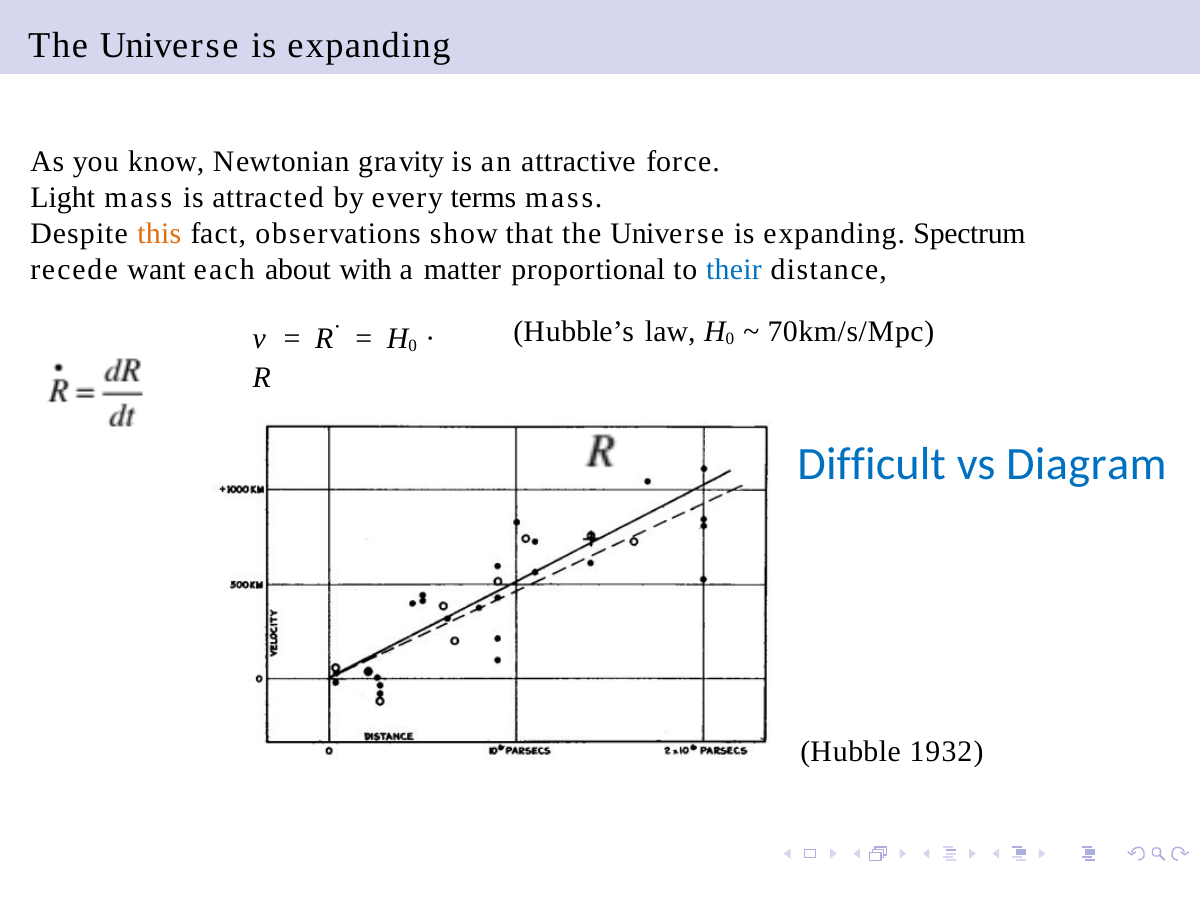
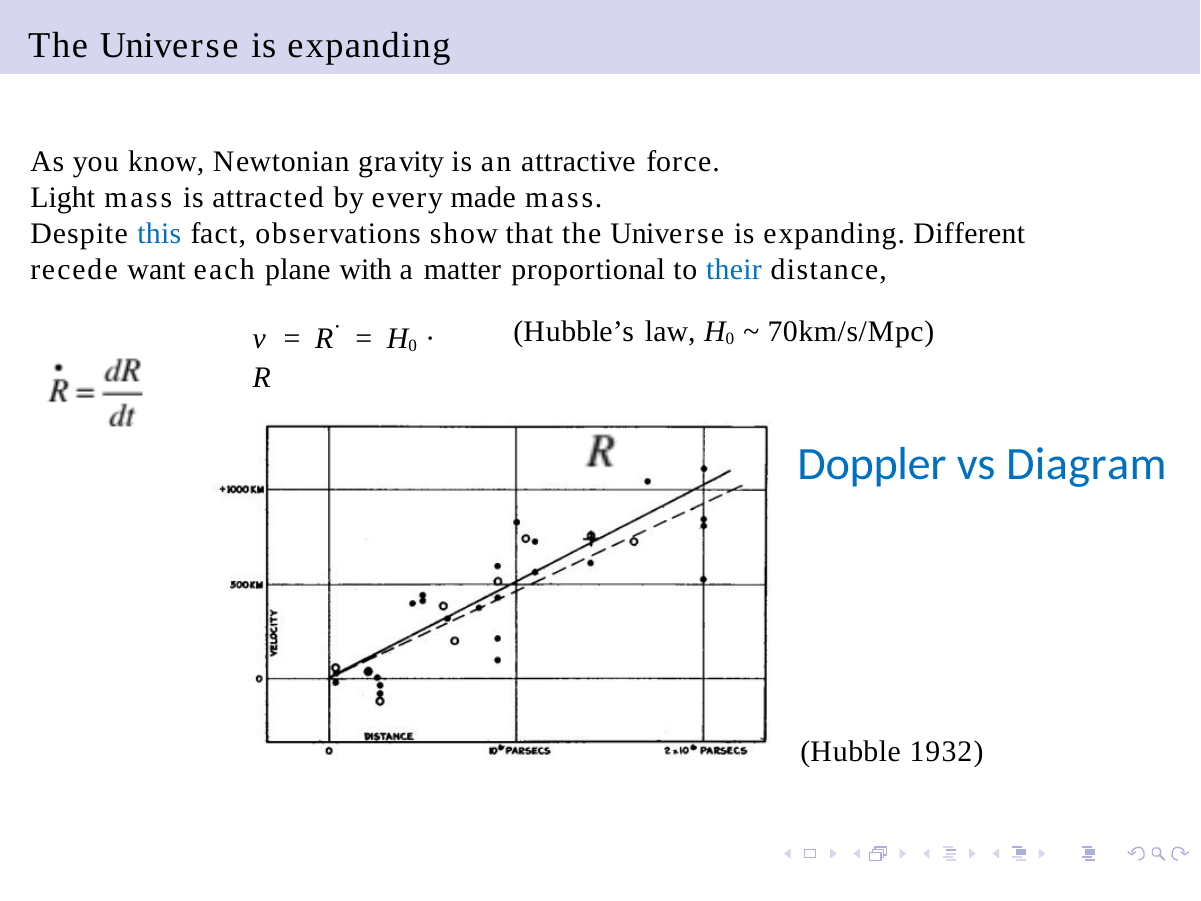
terms: terms -> made (483, 198)
this colour: orange -> blue (159, 234)
Spectrum: Spectrum -> Different (969, 234)
about: about -> plane (298, 270)
Difficult: Difficult -> Doppler (872, 464)
